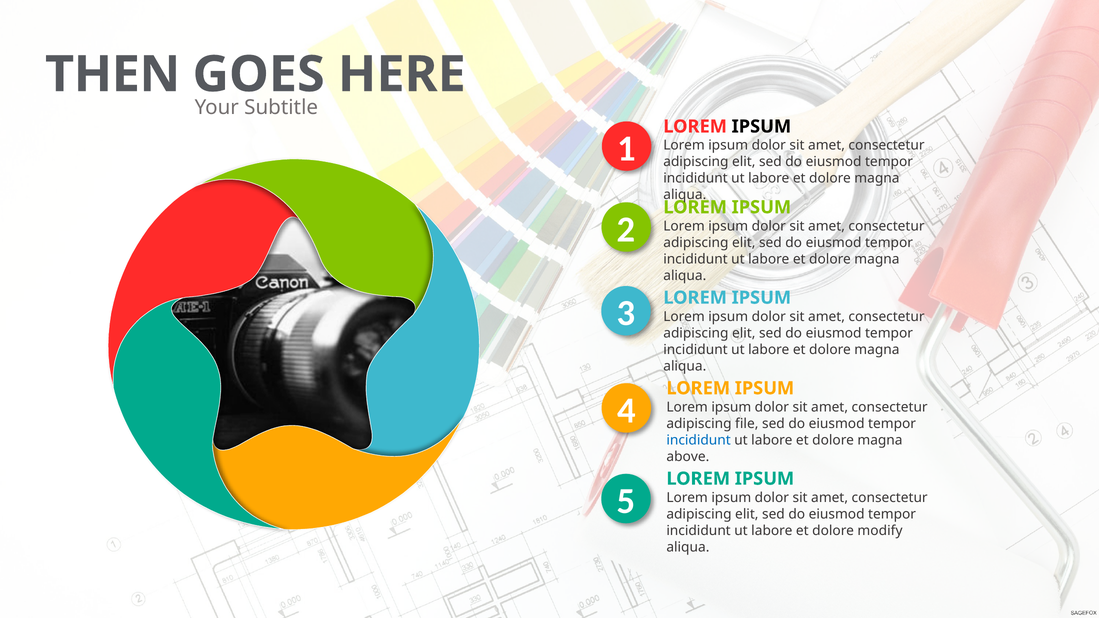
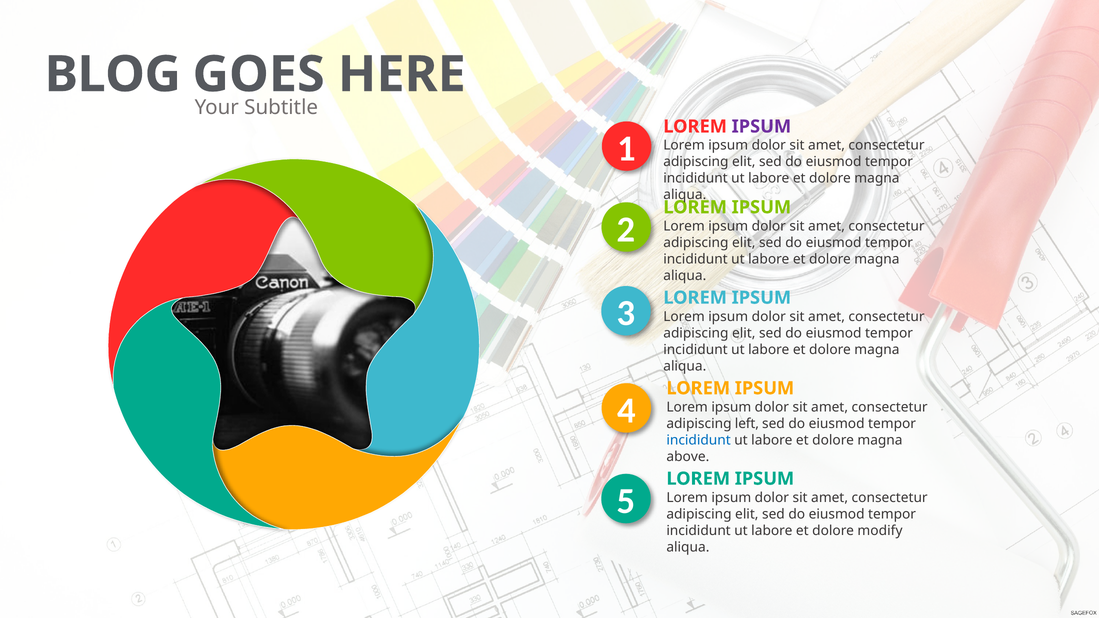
THEN: THEN -> BLOG (113, 75)
IPSUM colour: black -> purple (761, 127)
file: file -> left (747, 424)
